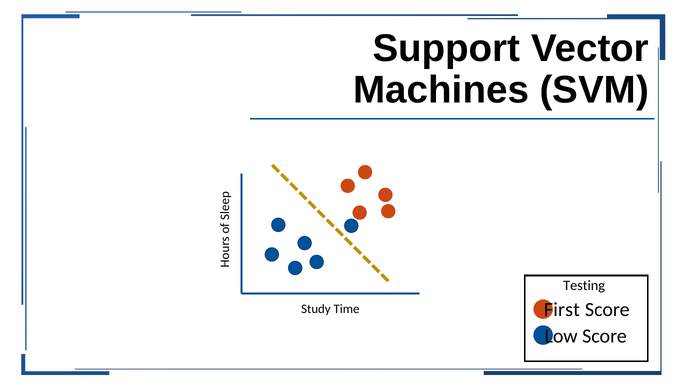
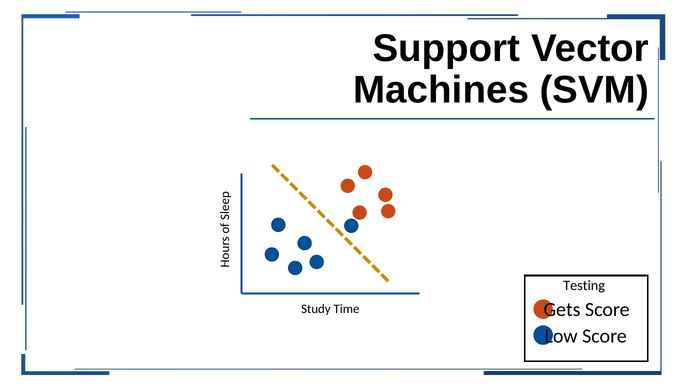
First: First -> Gets (562, 310)
